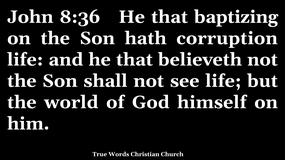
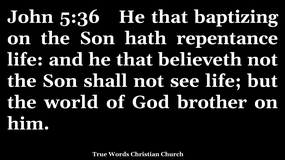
8:36: 8:36 -> 5:36 (80, 17)
corruption: corruption -> repentance (227, 38)
himself: himself -> brother (212, 103)
